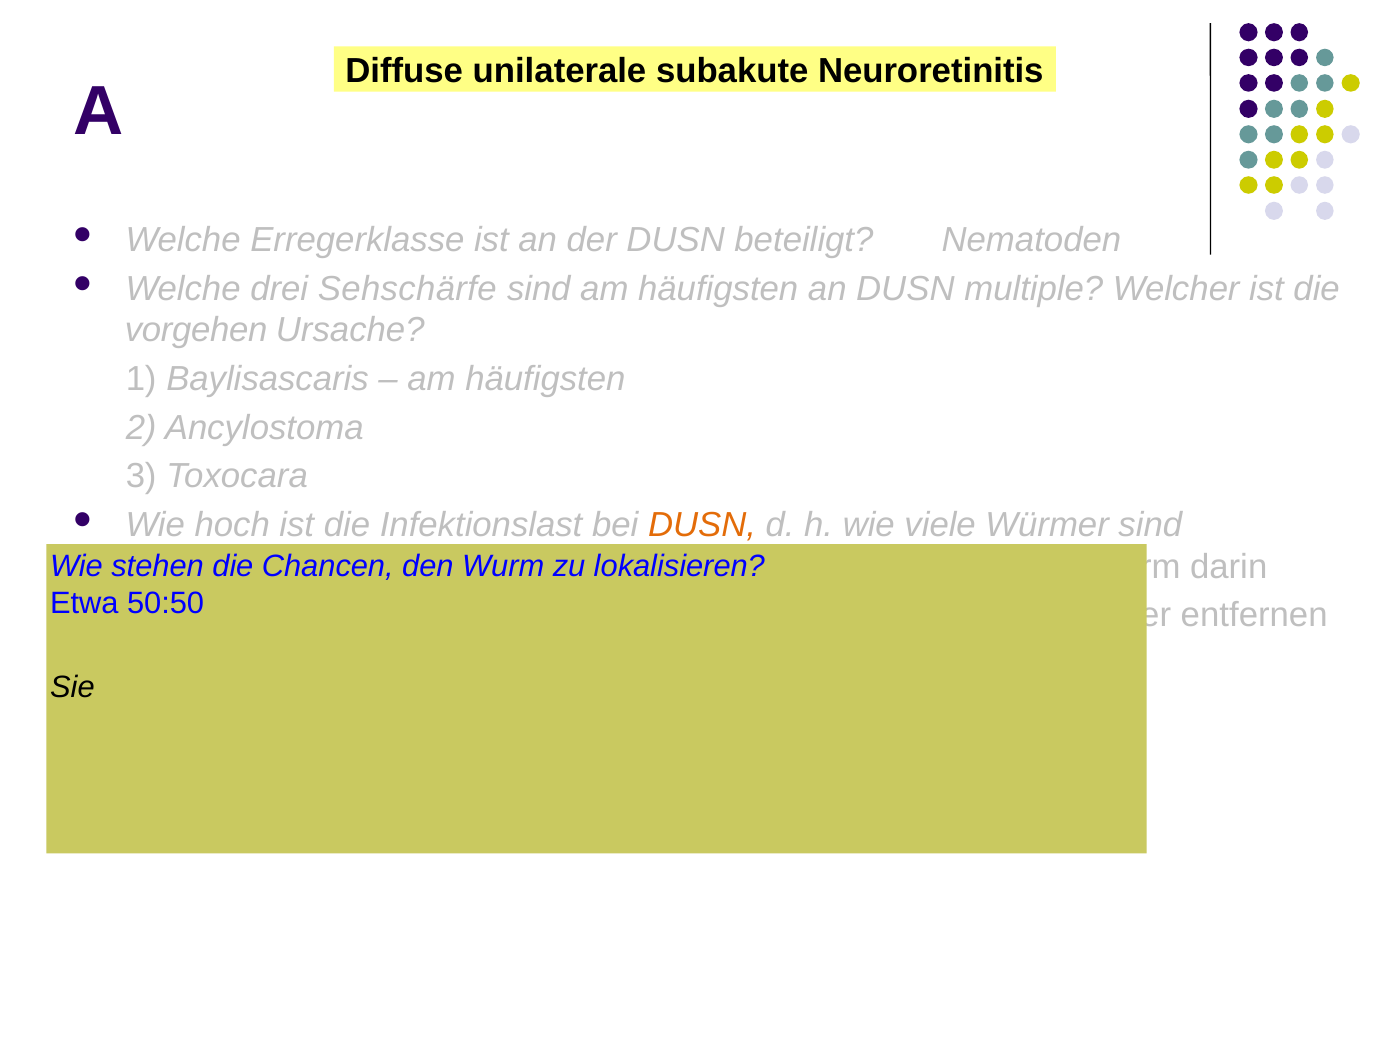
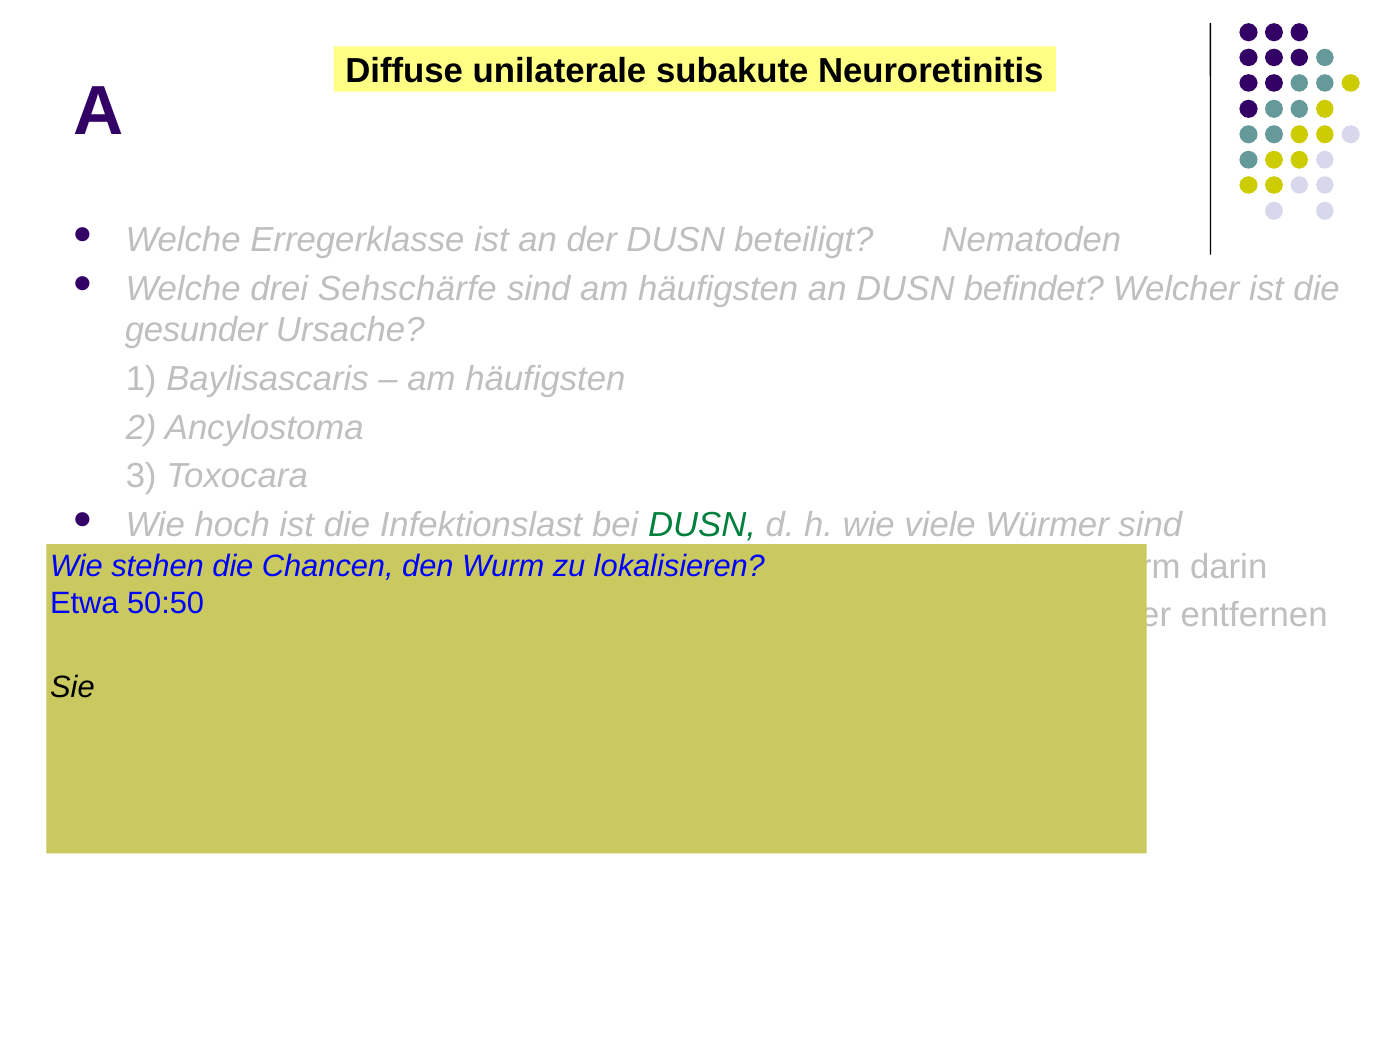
DUSN multiple: multiple -> befindet (1034, 289)
vorgehen: vorgehen -> gesunder (196, 331)
DUSN colour: orange -> green (702, 525)
